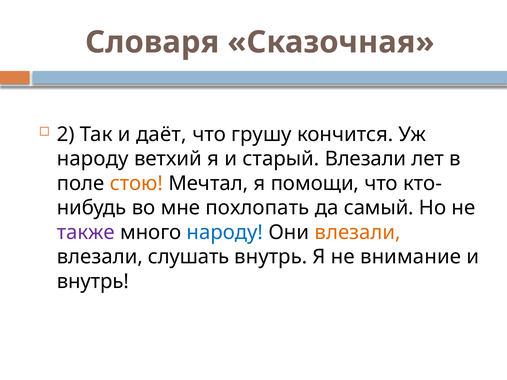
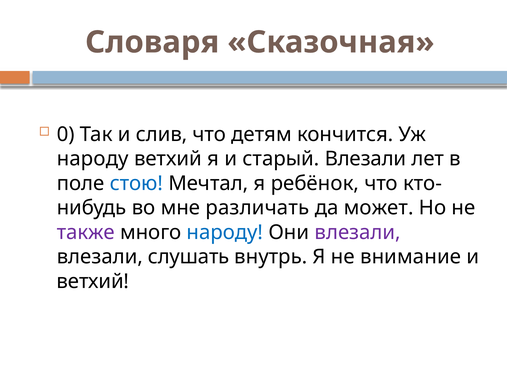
2: 2 -> 0 (66, 134)
даёт: даёт -> слив (162, 134)
грушу: грушу -> детям (261, 134)
стою colour: orange -> blue (136, 183)
помощи: помощи -> ребёнок (315, 183)
похлопать: похлопать -> различать (257, 208)
самый: самый -> может (379, 208)
влезали colour: orange -> purple (358, 233)
внутрь: внутрь -> ветхий (93, 282)
